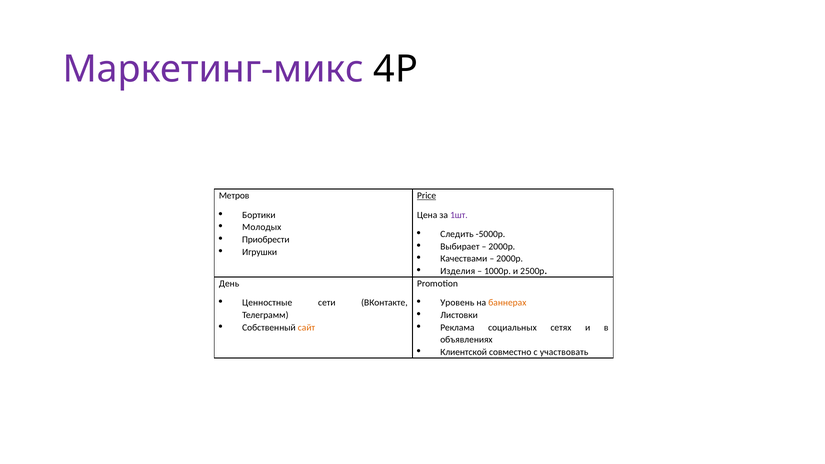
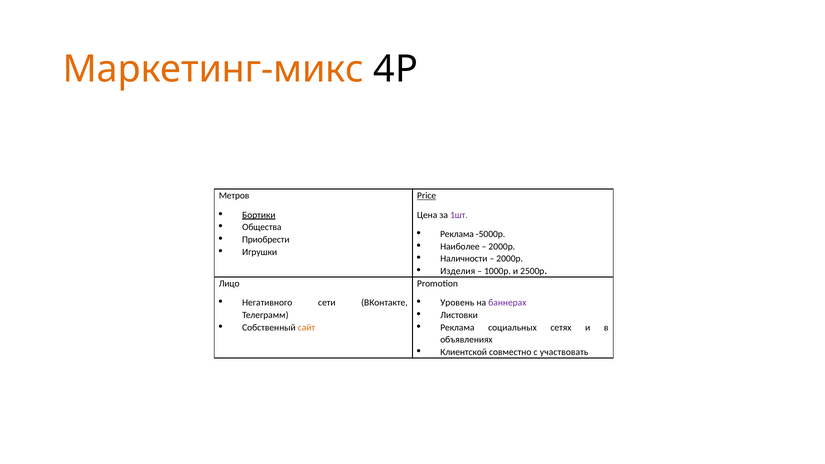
Маркетинг-микс colour: purple -> orange (213, 69)
Бортики underline: none -> present (259, 215)
Молодых: Молодых -> Общества (262, 227)
Следить: Следить -> Реклама (457, 234)
Выбирает: Выбирает -> Наиболее (460, 247)
Качествами: Качествами -> Наличности (464, 259)
День: День -> Лицо (229, 284)
Ценностные: Ценностные -> Негативного (267, 303)
баннерах colour: orange -> purple (507, 303)
